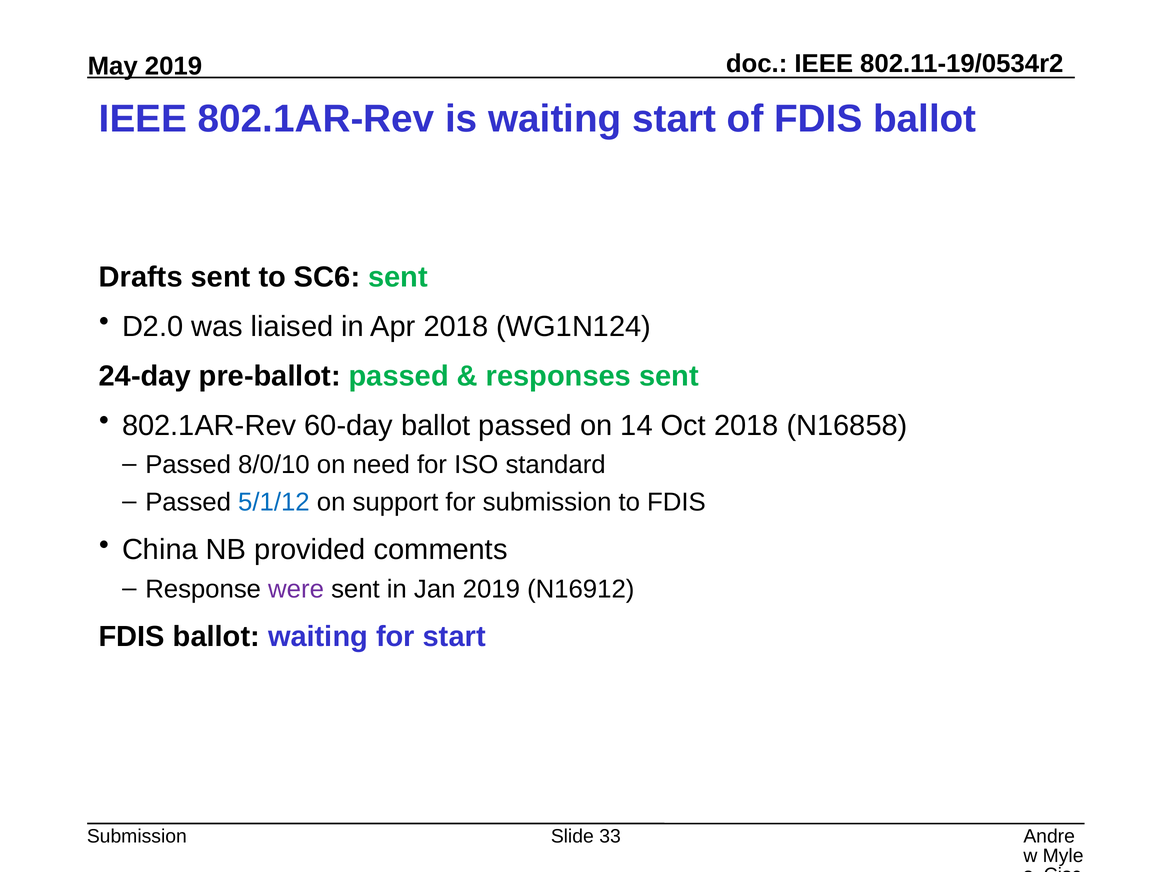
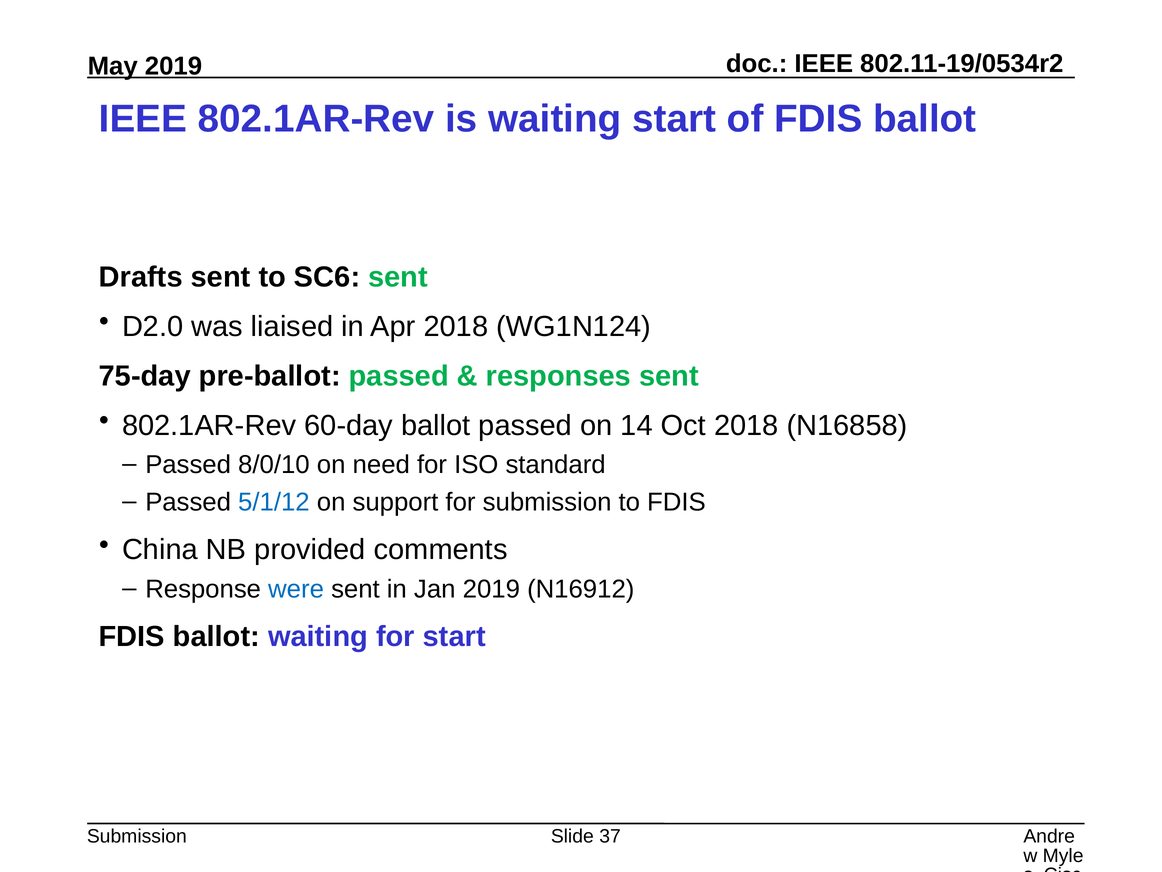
24-day: 24-day -> 75-day (145, 376)
were colour: purple -> blue (296, 589)
33: 33 -> 37 (610, 836)
